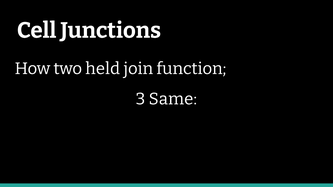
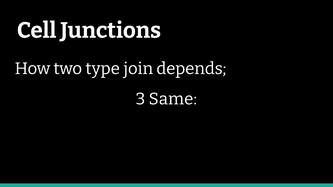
held: held -> type (103, 69)
function: function -> depends (191, 69)
